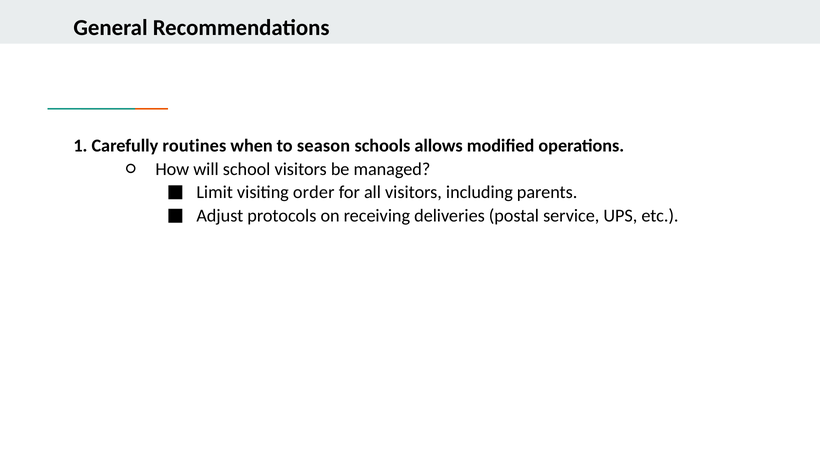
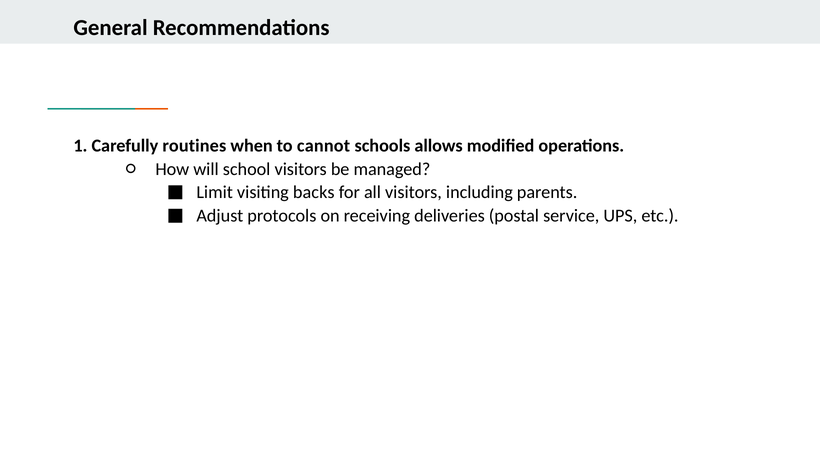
season: season -> cannot (324, 146)
order: order -> backs (314, 193)
